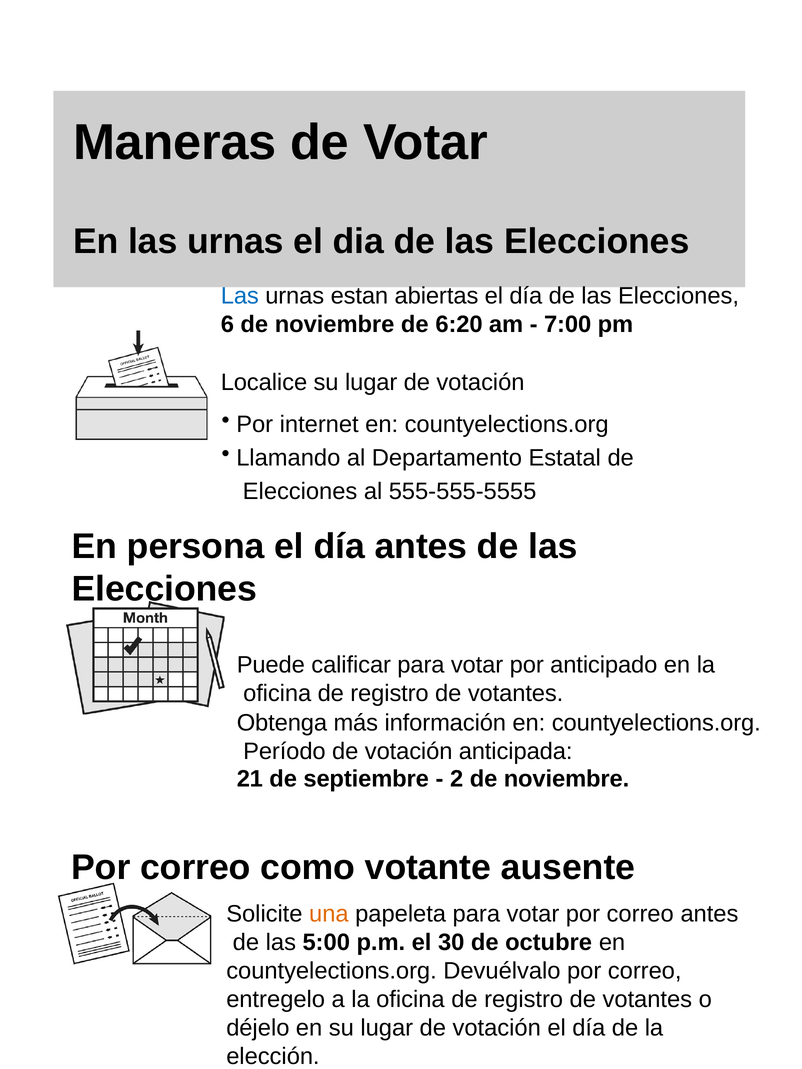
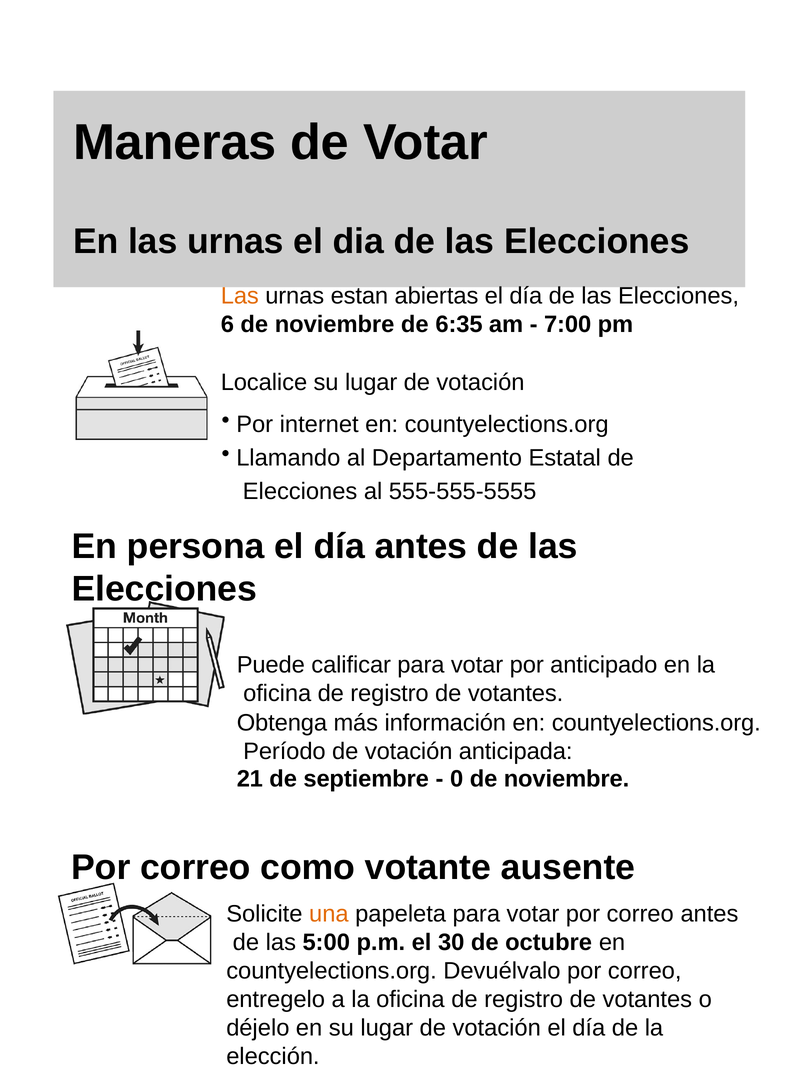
Las colour: blue -> orange (240, 296)
6:20: 6:20 -> 6:35 (459, 324)
2: 2 -> 0 (457, 779)
